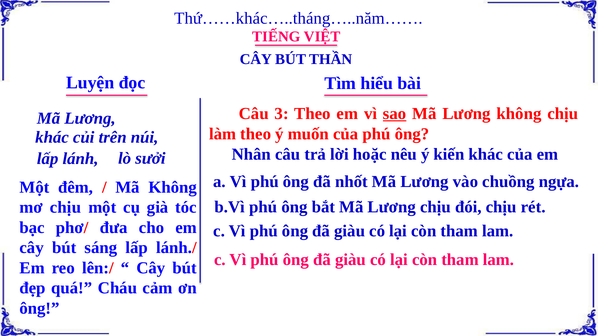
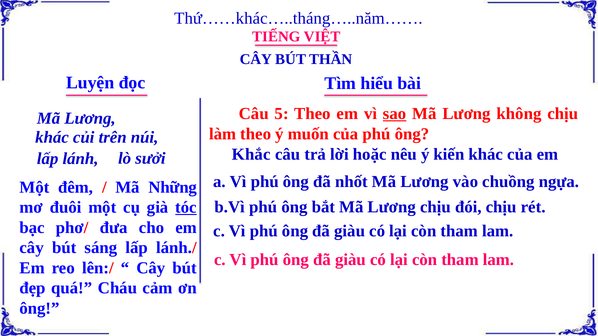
3: 3 -> 5 (282, 114)
Nhân: Nhân -> Khắc (251, 154)
Mã Không: Không -> Những (173, 187)
mơ chịu: chịu -> đuôi (66, 207)
tóc underline: none -> present (186, 207)
